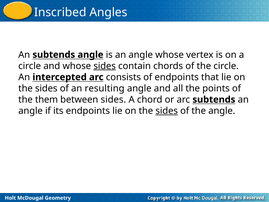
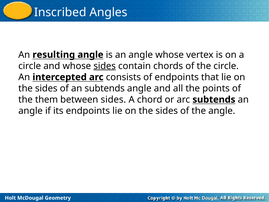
An subtends: subtends -> resulting (54, 55)
an resulting: resulting -> subtends (105, 88)
sides underline: present -> none (167, 111)
